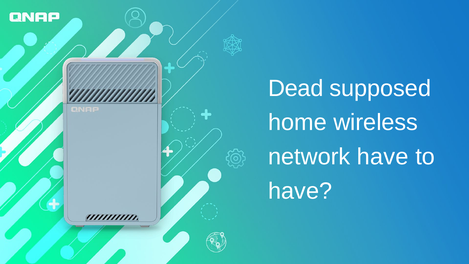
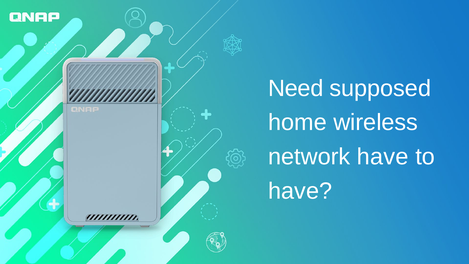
Dead: Dead -> Need (296, 88)
